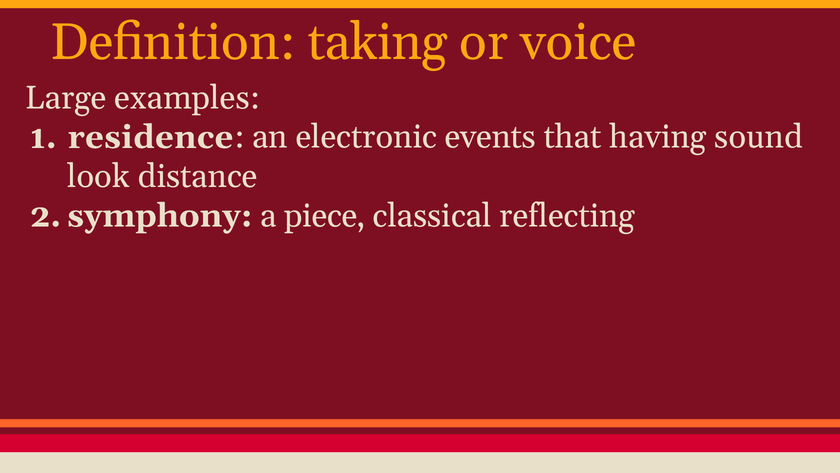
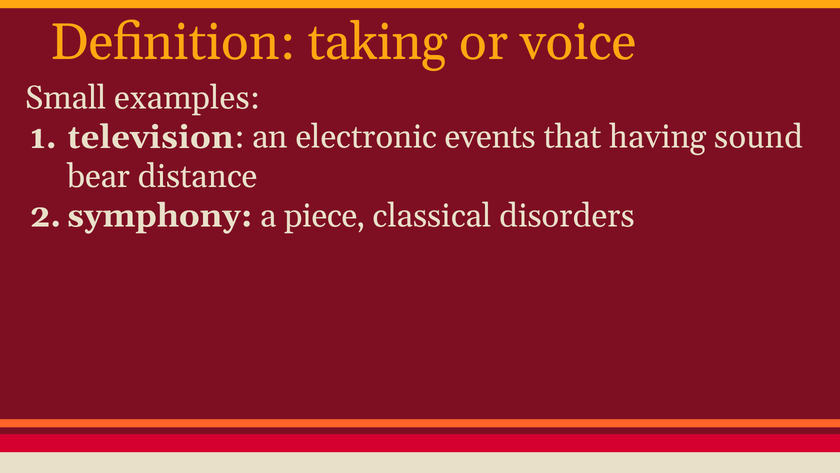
Large: Large -> Small (66, 98)
residence: residence -> television (151, 137)
look: look -> bear (99, 176)
reflecting: reflecting -> disorders (567, 215)
